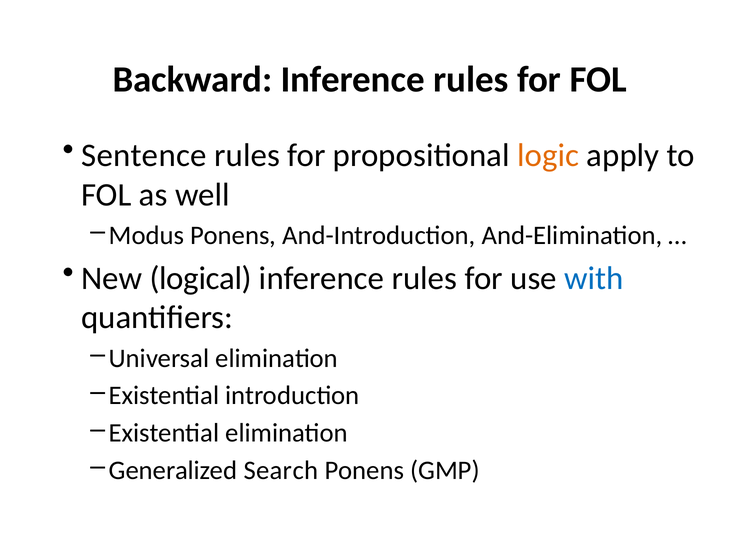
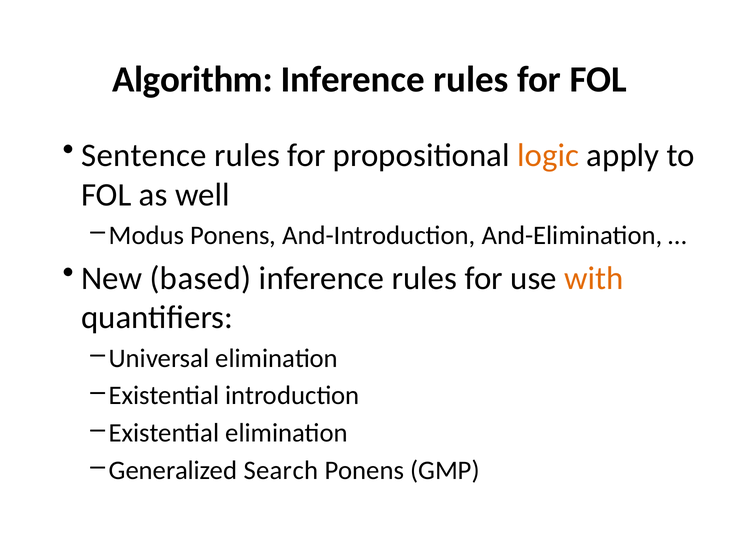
Backward: Backward -> Algorithm (193, 80)
logical: logical -> based (200, 278)
with colour: blue -> orange (594, 278)
